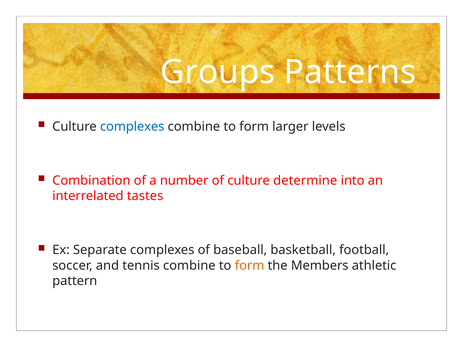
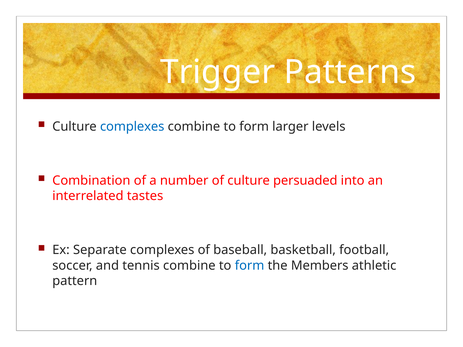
Groups: Groups -> Trigger (218, 72)
determine: determine -> persuaded (305, 181)
form colour: orange -> blue (250, 266)
